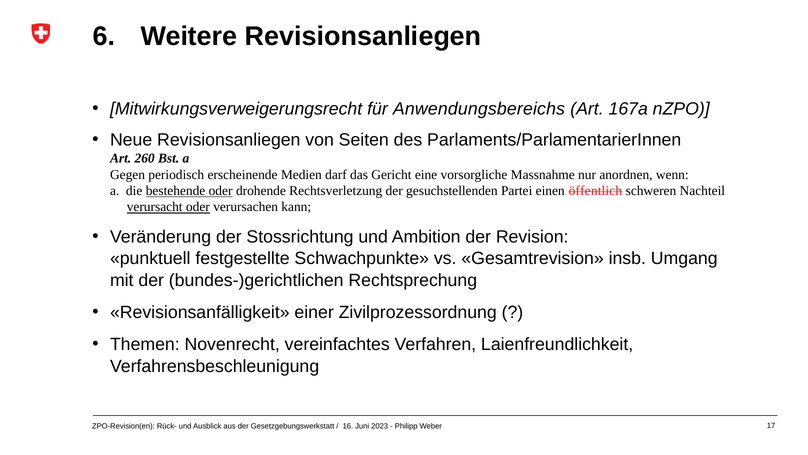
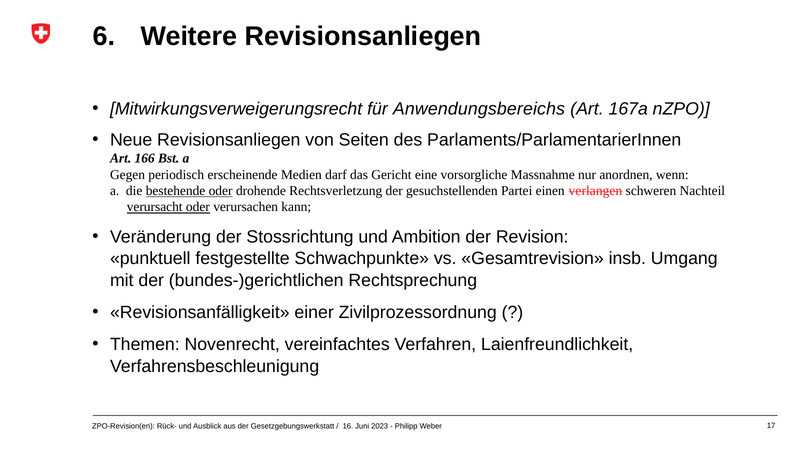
260: 260 -> 166 (145, 158)
öffentlich: öffentlich -> verlangen (595, 191)
